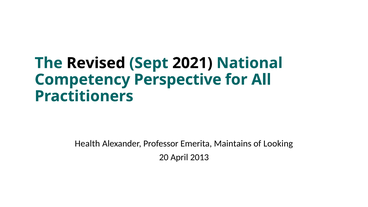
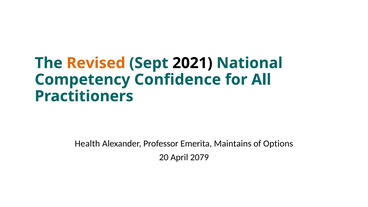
Revised colour: black -> orange (96, 63)
Perspective: Perspective -> Confidence (178, 80)
Looking: Looking -> Options (278, 144)
2013: 2013 -> 2079 (200, 157)
